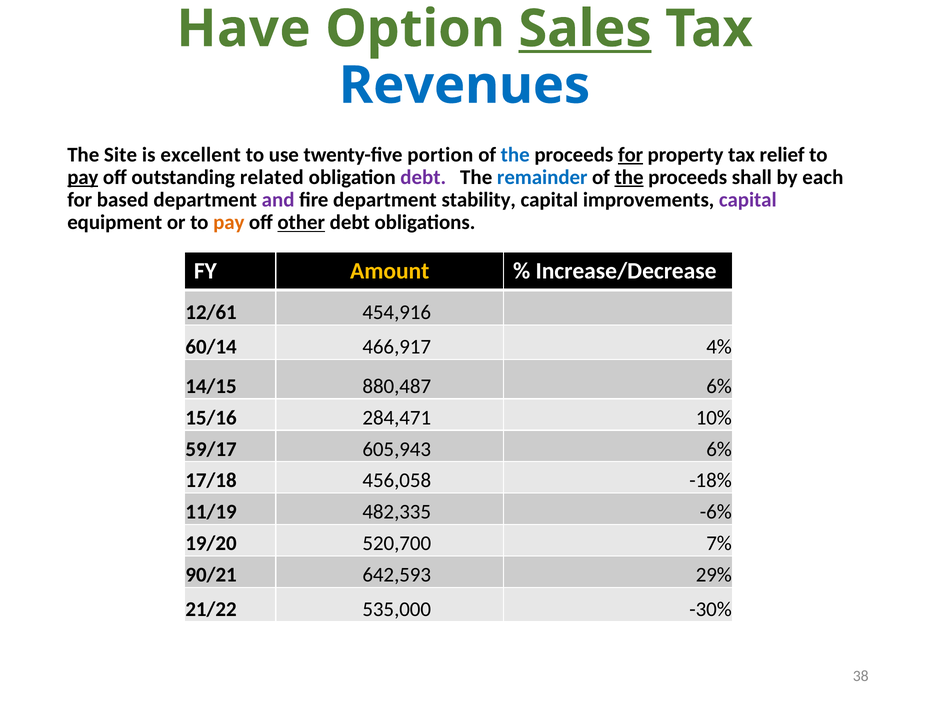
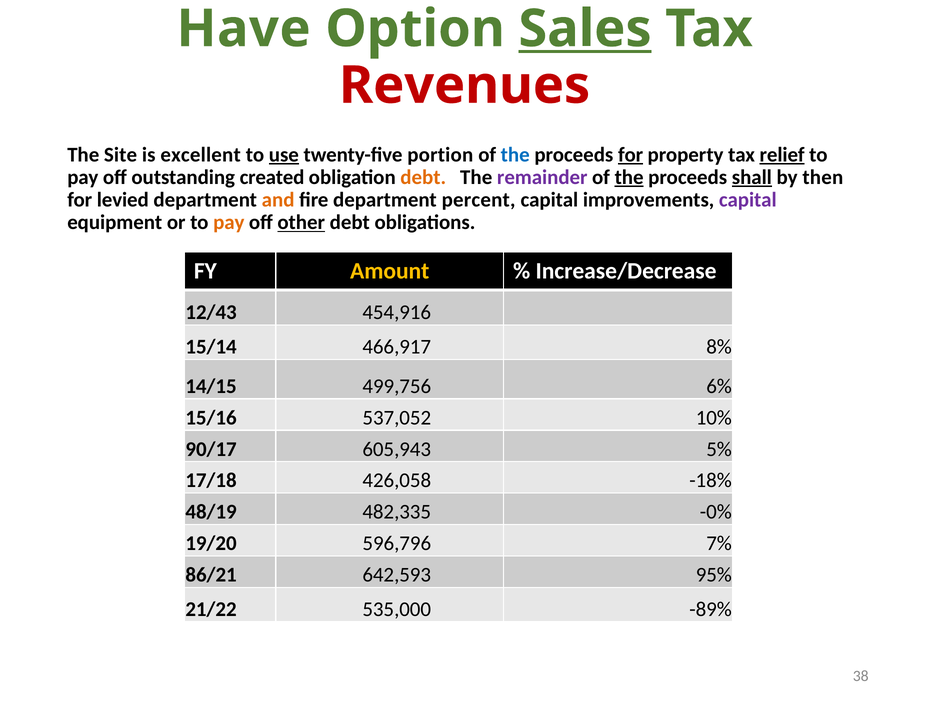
Revenues colour: blue -> red (465, 85)
use underline: none -> present (284, 155)
relief underline: none -> present (782, 155)
pay underline: present -> none (83, 177)
related: related -> created (272, 177)
debt colour: purple -> orange (423, 177)
remainder colour: blue -> purple (542, 177)
shall underline: none -> present (752, 177)
each: each -> then (823, 177)
based: based -> levied (123, 200)
and colour: purple -> orange (278, 200)
stability: stability -> percent (479, 200)
12/61: 12/61 -> 12/43 (211, 312)
60/14: 60/14 -> 15/14 (211, 347)
4%: 4% -> 8% (719, 347)
880,487: 880,487 -> 499,756 (397, 386)
284,471: 284,471 -> 537,052 (397, 417)
59/17: 59/17 -> 90/17 (211, 449)
605,943 6%: 6% -> 5% (719, 449)
456,058: 456,058 -> 426,058 (397, 480)
11/19: 11/19 -> 48/19 (211, 511)
-6%: -6% -> -0% (716, 511)
520,700: 520,700 -> 596,796 (397, 543)
90/21: 90/21 -> 86/21 (211, 574)
29%: 29% -> 95% (714, 574)
-30%: -30% -> -89% (711, 609)
